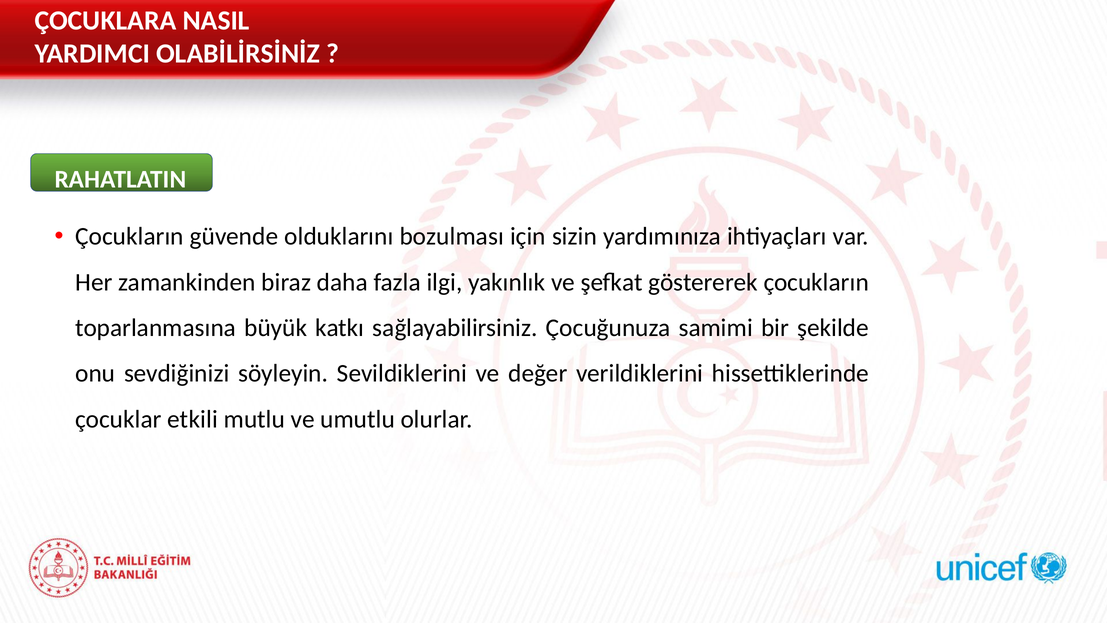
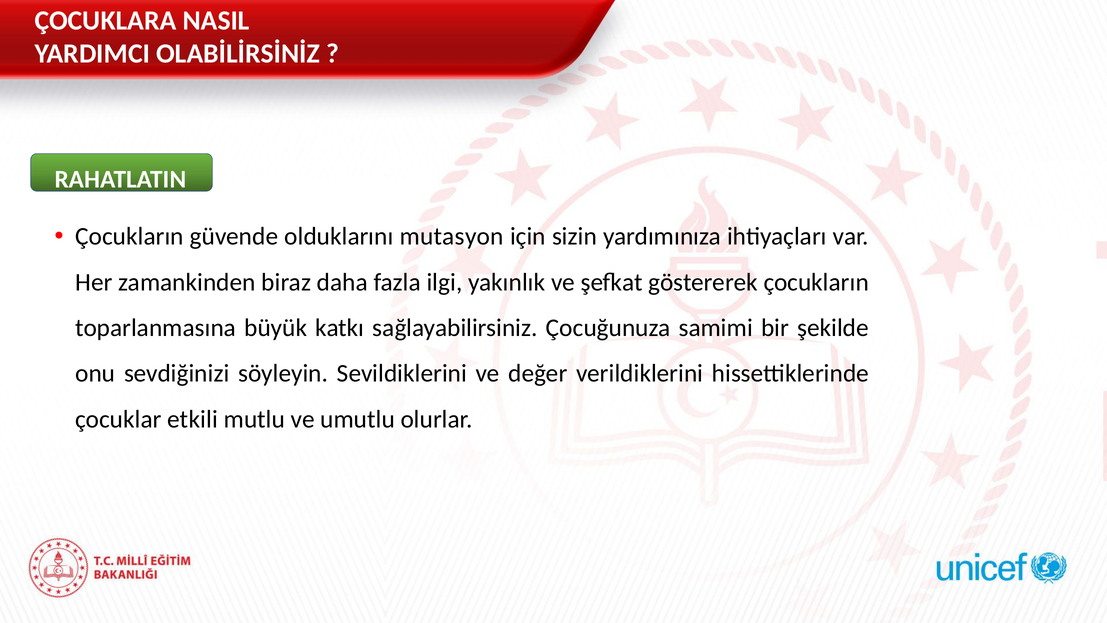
bozulması: bozulması -> mutasyon (452, 236)
